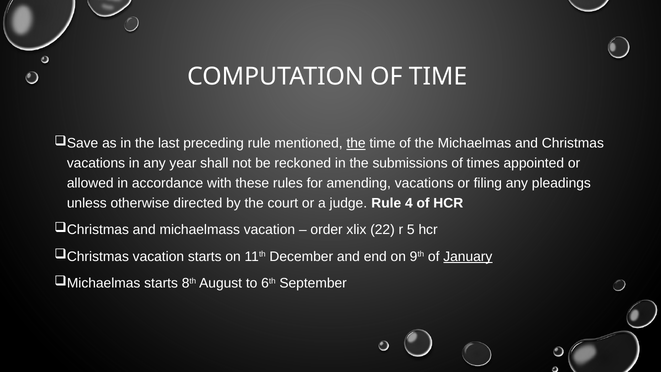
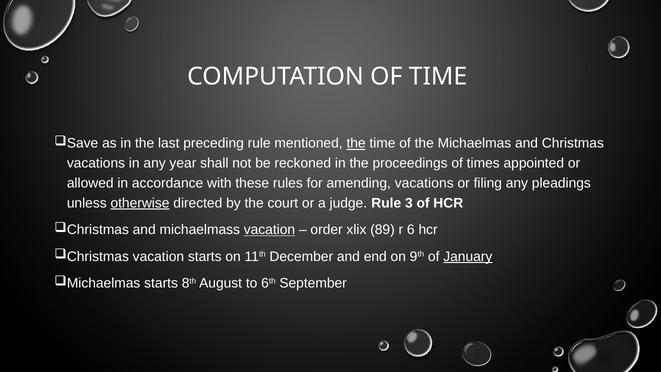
submissions: submissions -> proceedings (410, 163)
otherwise underline: none -> present (140, 203)
4: 4 -> 3 (409, 203)
vacation underline: none -> present (269, 230)
22: 22 -> 89 (382, 230)
5: 5 -> 6 (411, 230)
